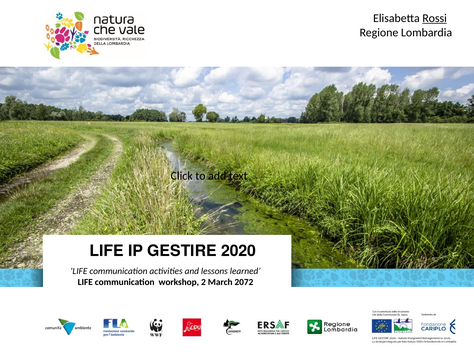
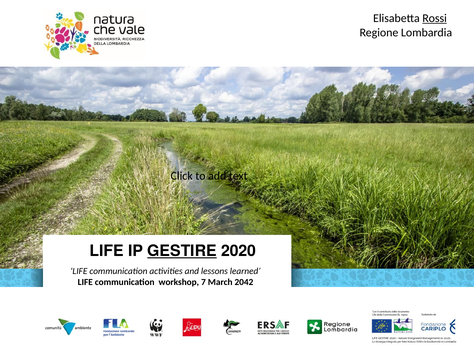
GESTIRE underline: none -> present (182, 251)
2: 2 -> 7 (203, 283)
2072: 2072 -> 2042 (244, 283)
